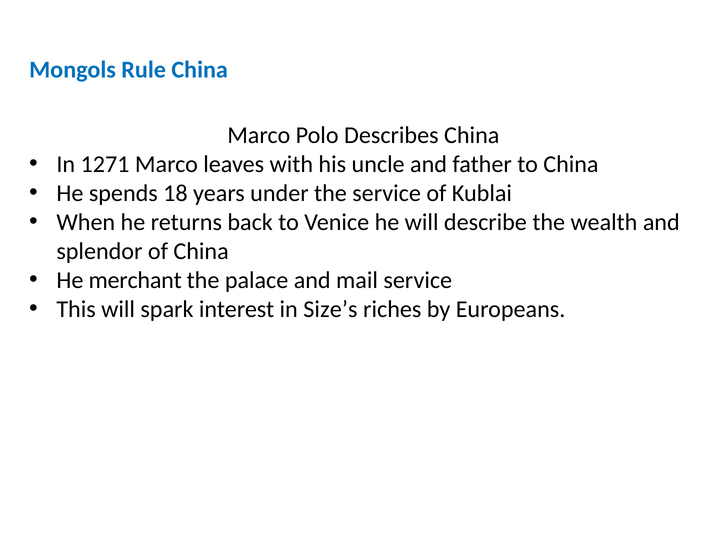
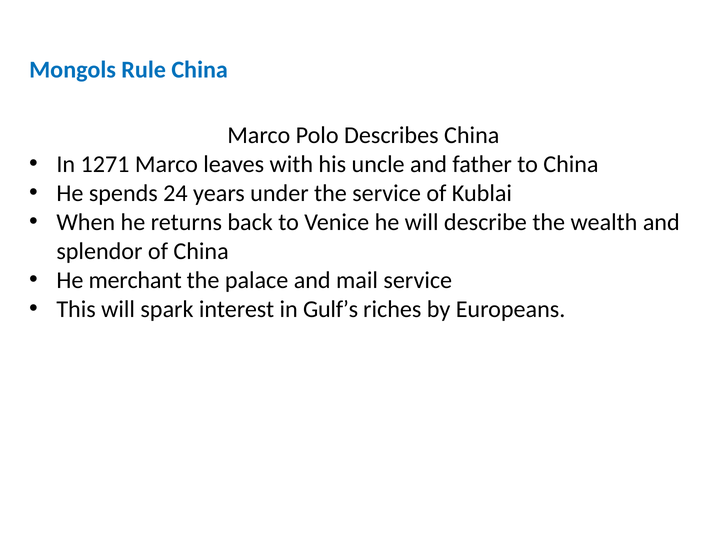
18: 18 -> 24 (175, 193)
Size’s: Size’s -> Gulf’s (331, 309)
